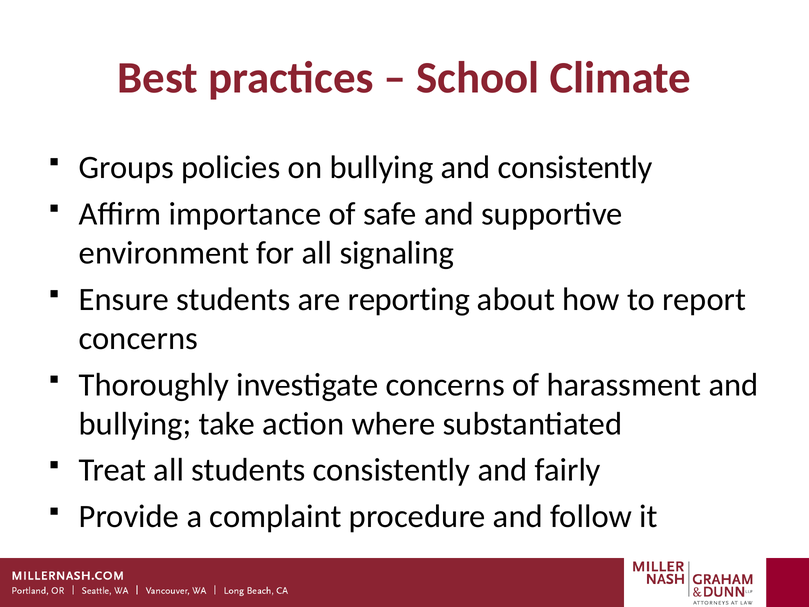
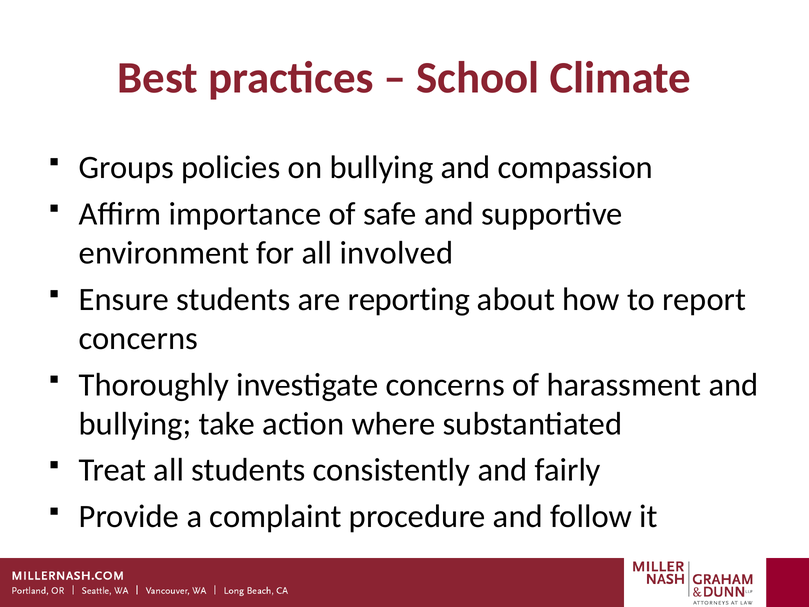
and consistently: consistently -> compassion (575, 167)
signaling: signaling -> involved (396, 253)
